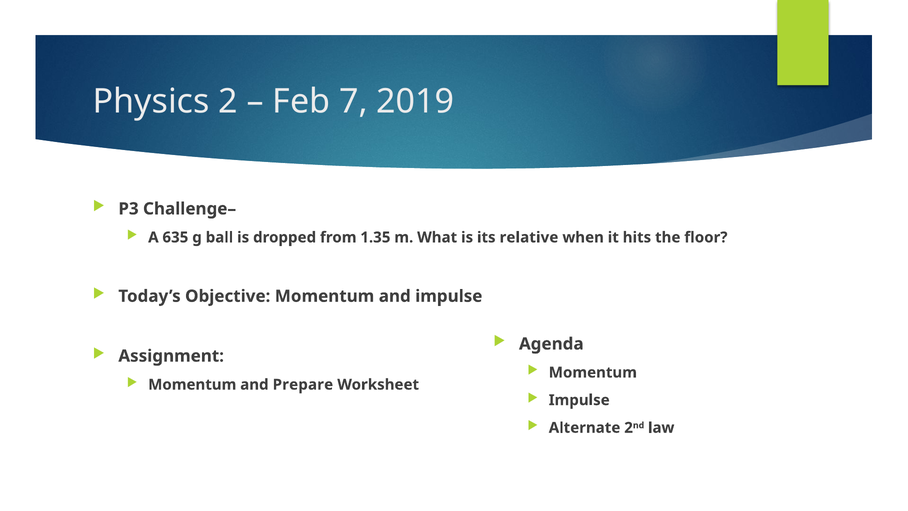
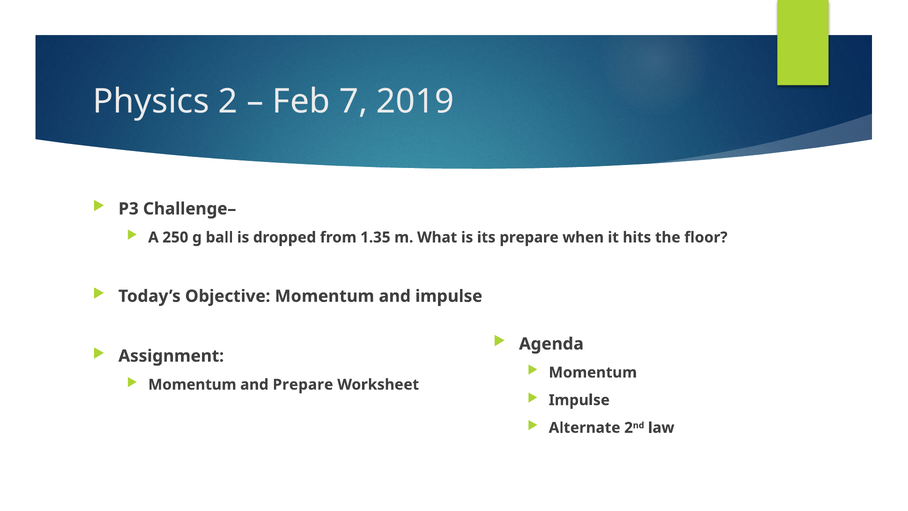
635: 635 -> 250 (175, 237)
its relative: relative -> prepare (529, 237)
